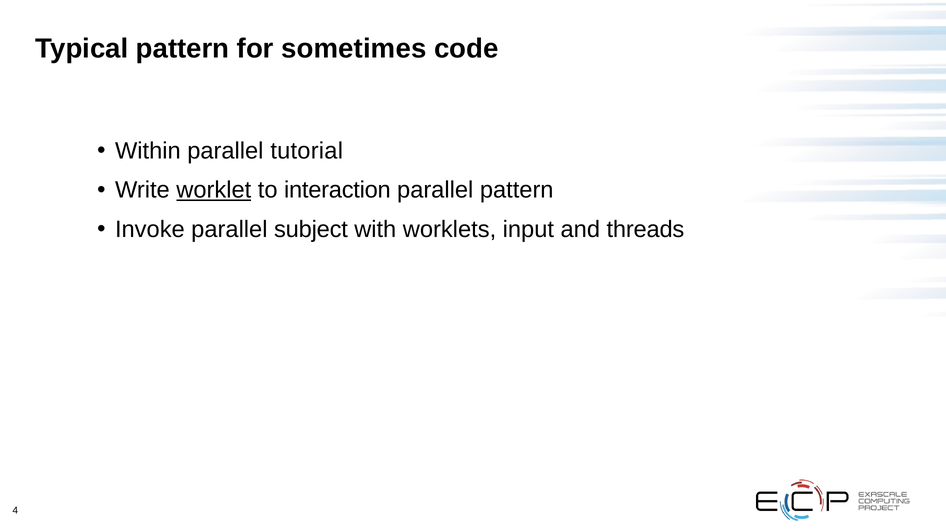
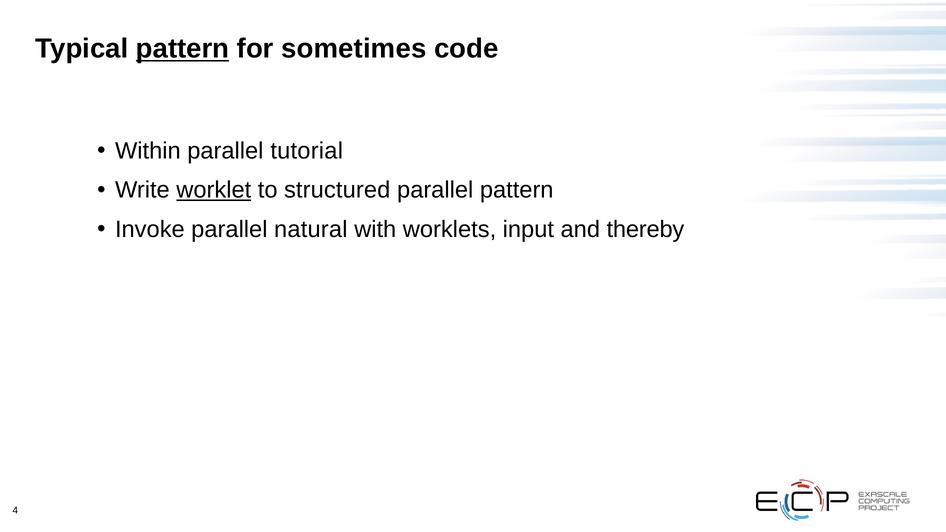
pattern underline: none -> present (183, 49)
interaction: interaction -> structured (337, 190)
subject: subject -> natural (311, 230)
threads: threads -> thereby (645, 230)
